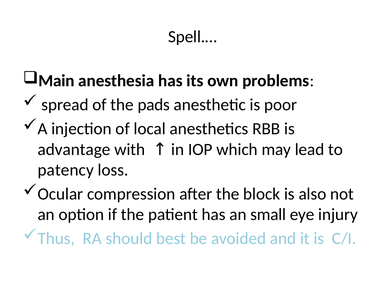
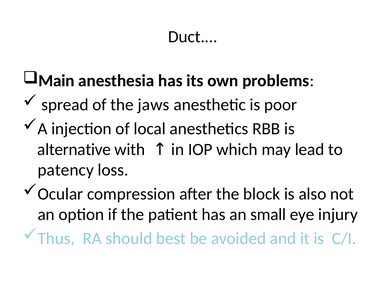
Spell.…: Spell.… -> Duct.… (192, 37)
pads: pads -> jaws (154, 105)
advantage: advantage -> alternative (74, 149)
